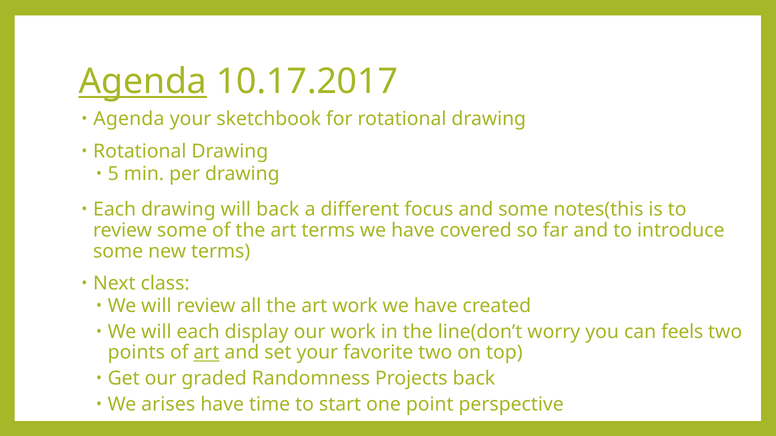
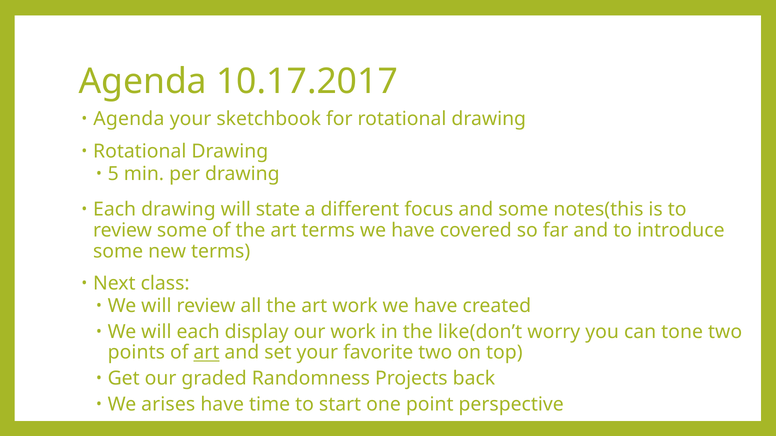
Agenda underline: present -> none (143, 82)
will back: back -> state (278, 210)
line(don’t: line(don’t -> like(don’t (480, 332)
feels: feels -> tone (682, 332)
